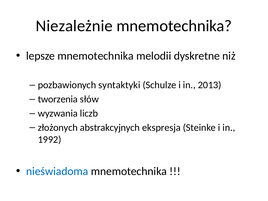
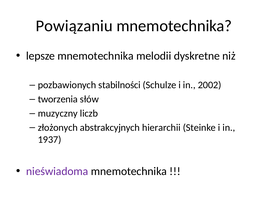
Niezależnie: Niezależnie -> Powiązaniu (74, 26)
syntaktyki: syntaktyki -> stabilności (119, 85)
2013: 2013 -> 2002 (210, 85)
wyzwania: wyzwania -> muzyczny (58, 113)
ekspresja: ekspresja -> hierarchii (161, 128)
1992: 1992 -> 1937 (50, 140)
nieświadoma colour: blue -> purple (57, 171)
